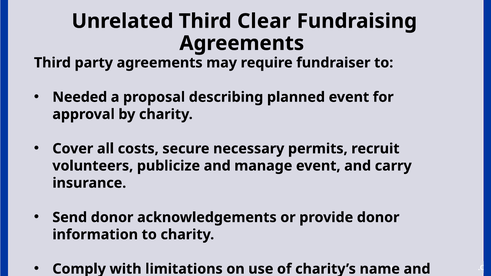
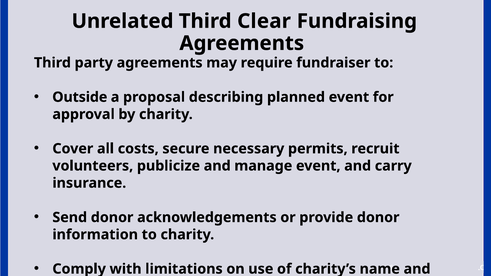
Needed: Needed -> Outside (80, 97)
